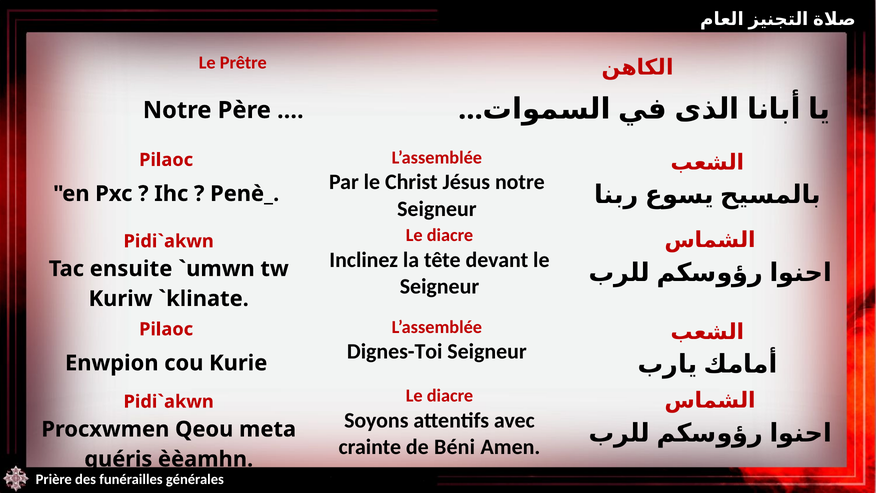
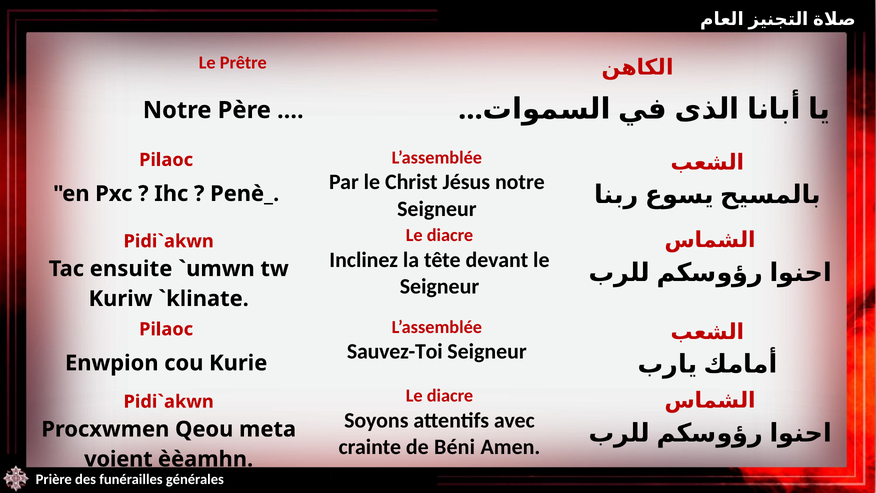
Dignes-Toi: Dignes-Toi -> Sauvez-Toi (395, 351)
guéris: guéris -> voient (118, 459)
